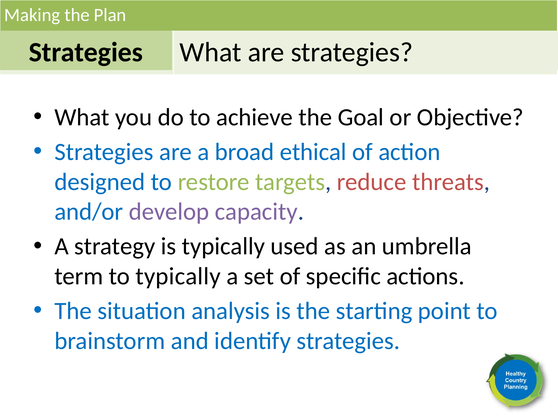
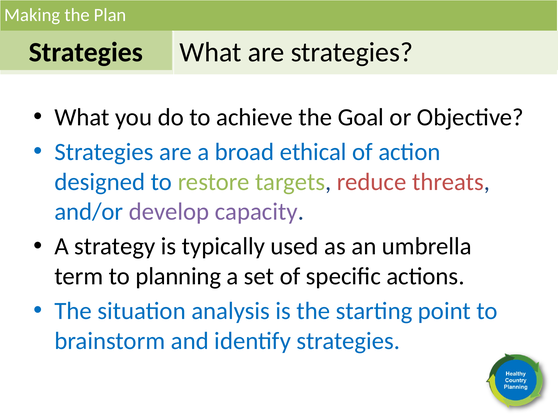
to typically: typically -> planning (178, 276)
